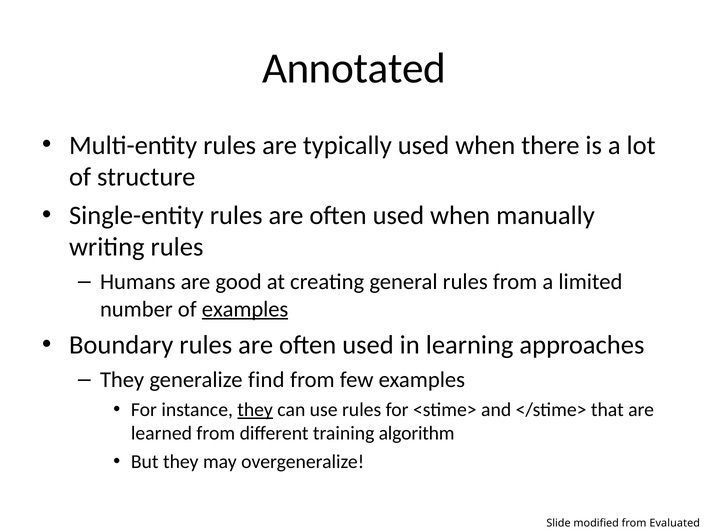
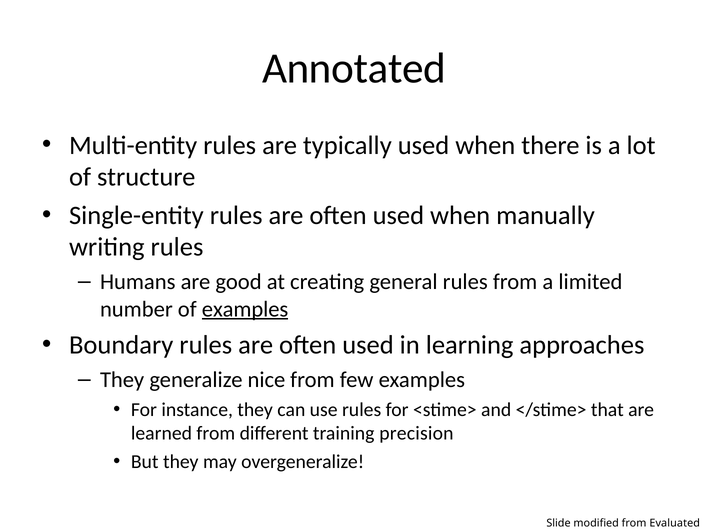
find: find -> nice (266, 380)
they underline: present -> none (255, 410)
algorithm: algorithm -> precision (416, 433)
